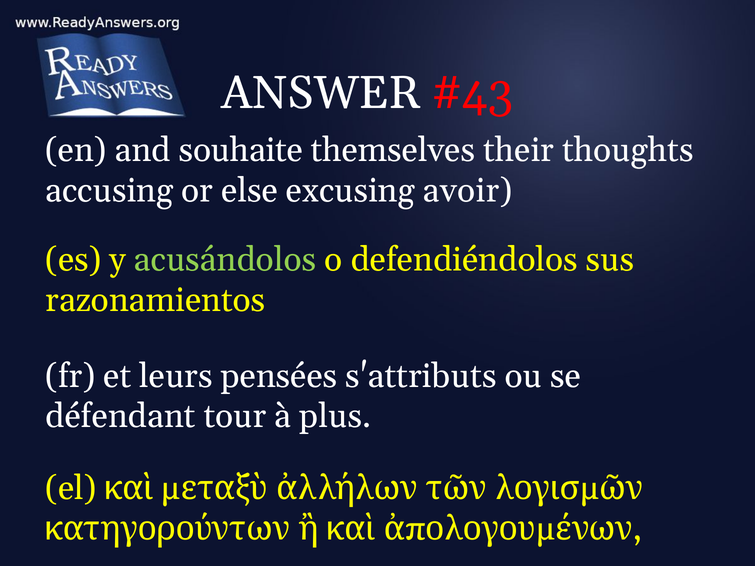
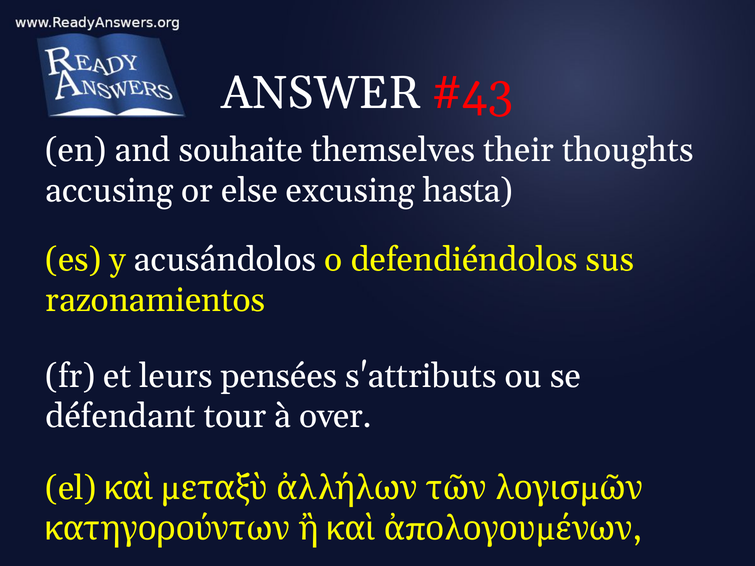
avoir: avoir -> hasta (468, 191)
acusándolos colour: light green -> white (225, 260)
plus: plus -> over (335, 416)
